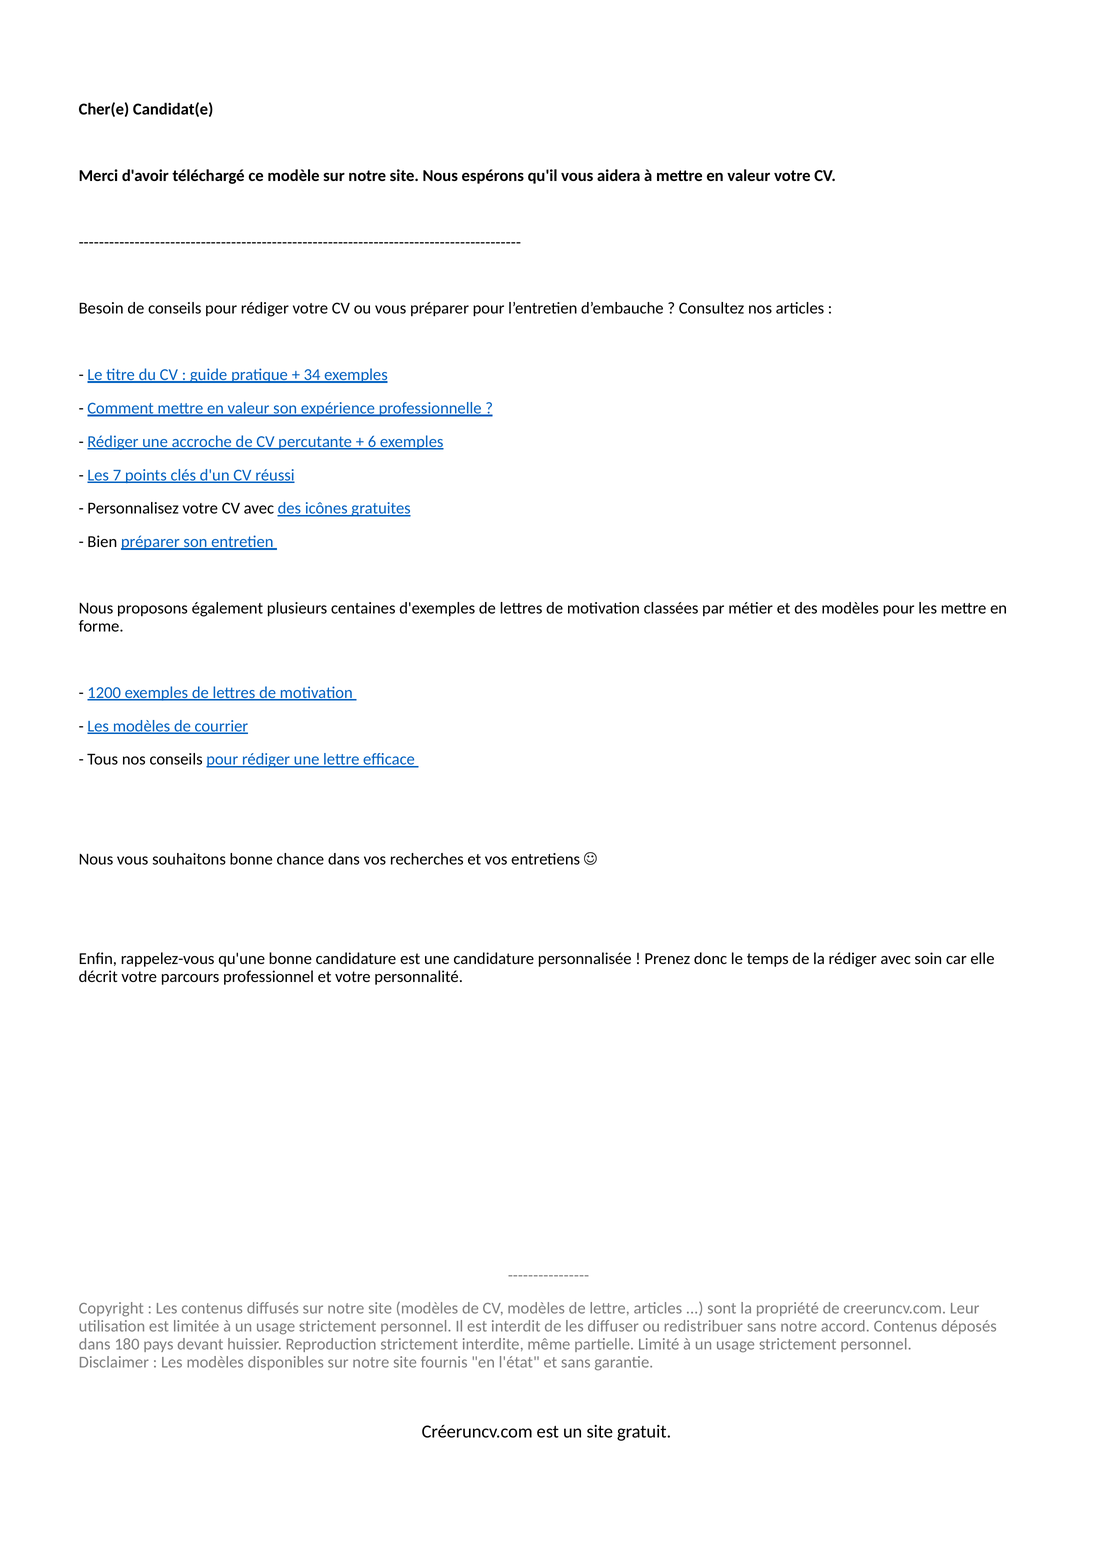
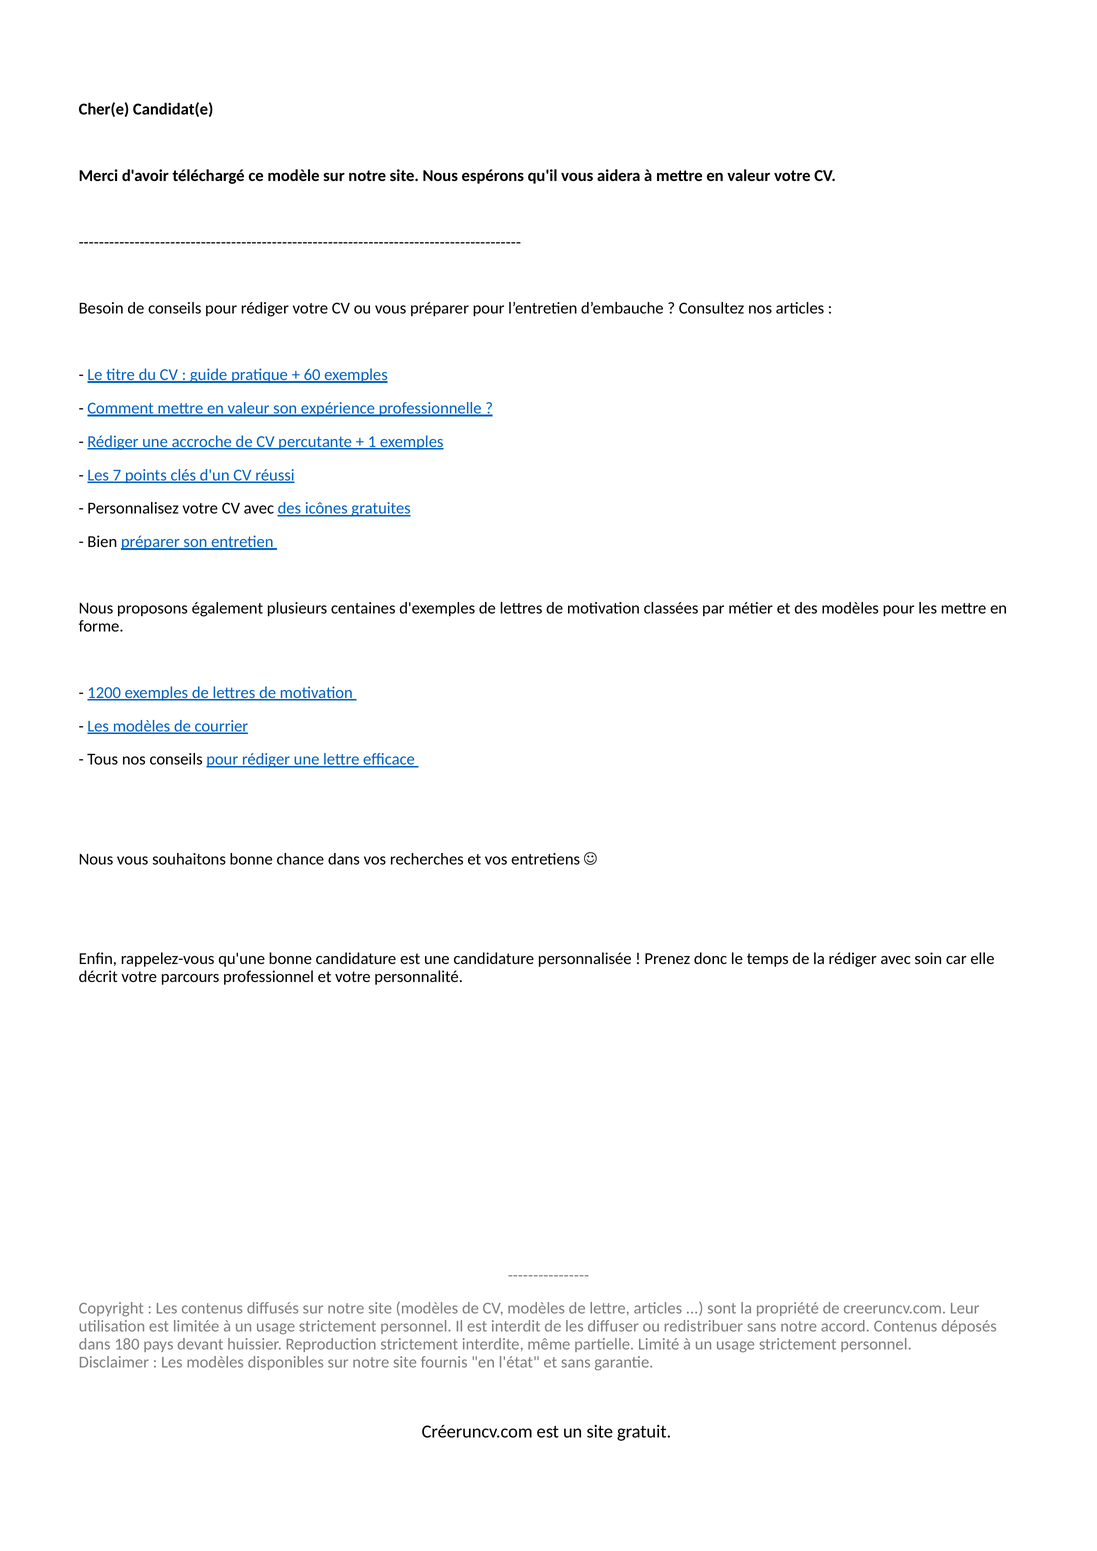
34: 34 -> 60 (312, 375)
6: 6 -> 1 (372, 442)
